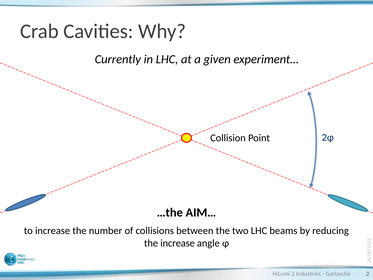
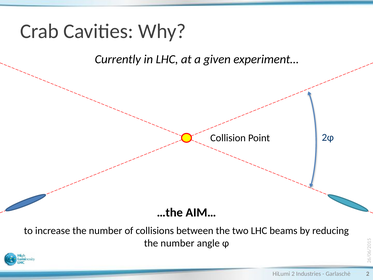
increase: increase -> number (177, 243)
